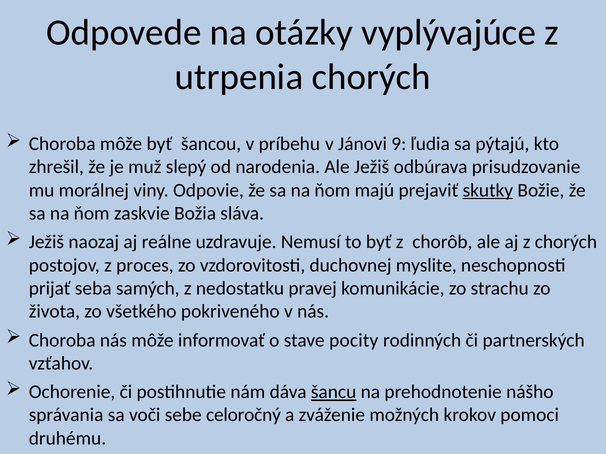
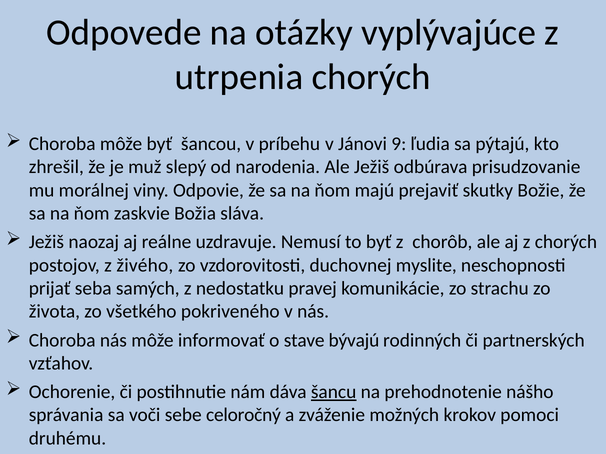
skutky underline: present -> none (488, 190)
proces: proces -> živého (145, 265)
pocity: pocity -> bývajú (354, 341)
